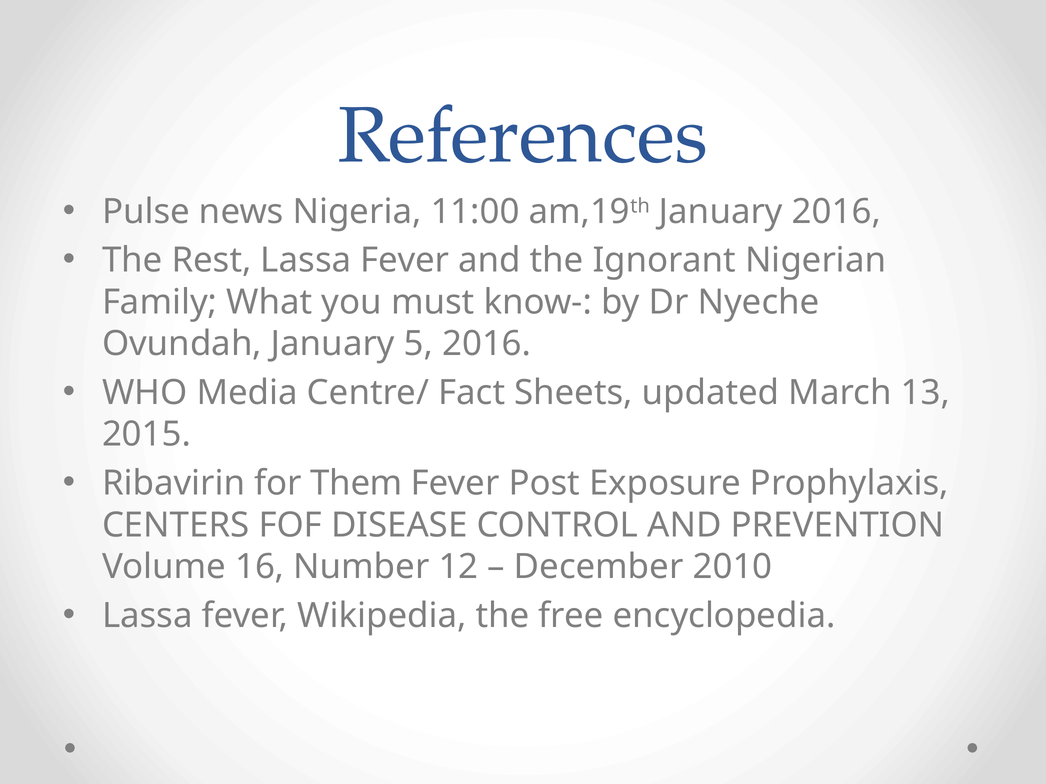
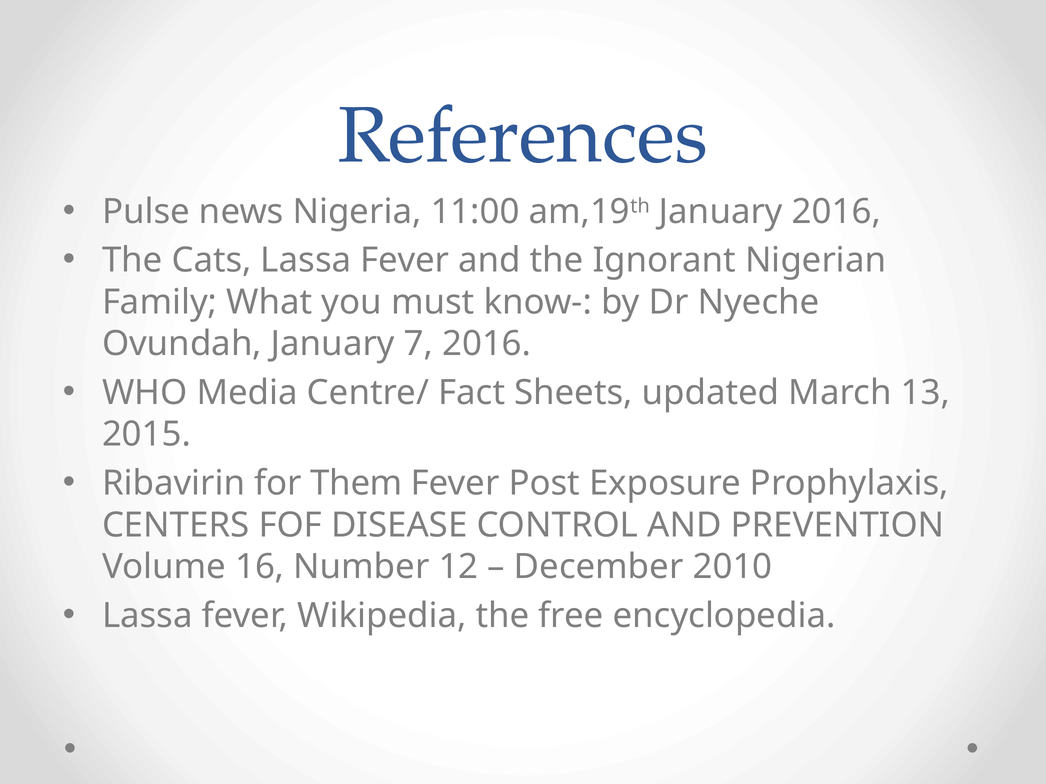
Rest: Rest -> Cats (212, 260)
5: 5 -> 7 (418, 344)
